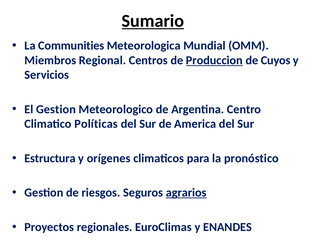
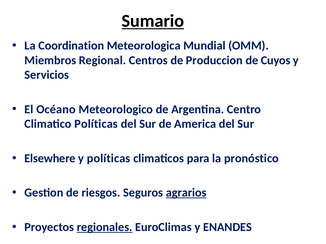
Communities: Communities -> Coordination (71, 46)
Produccion underline: present -> none (214, 60)
El Gestion: Gestion -> Océano (56, 110)
Estructura: Estructura -> Elsewhere (50, 159)
y orígenes: orígenes -> políticas (109, 159)
regionales underline: none -> present (105, 228)
